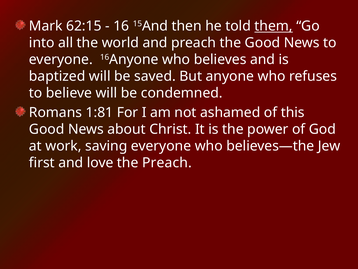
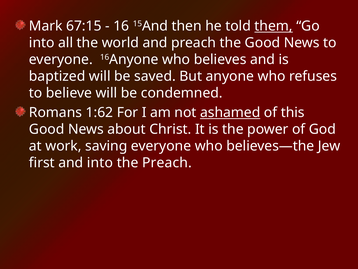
62:15: 62:15 -> 67:15 (84, 26)
1:81: 1:81 -> 1:62 (99, 112)
ashamed underline: none -> present (230, 112)
and love: love -> into (100, 163)
